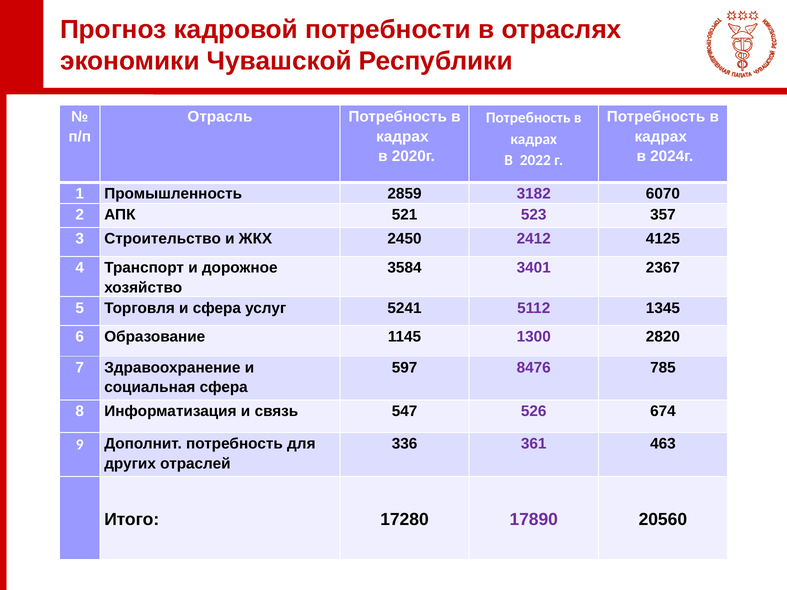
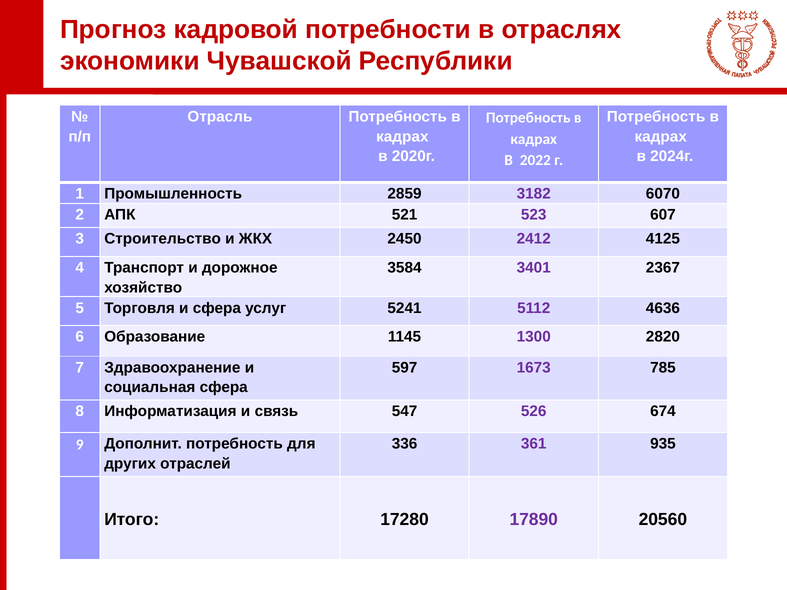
357: 357 -> 607 (663, 215)
1345: 1345 -> 4636 (663, 308)
8476: 8476 -> 1673 (534, 368)
463: 463 -> 935 (663, 444)
